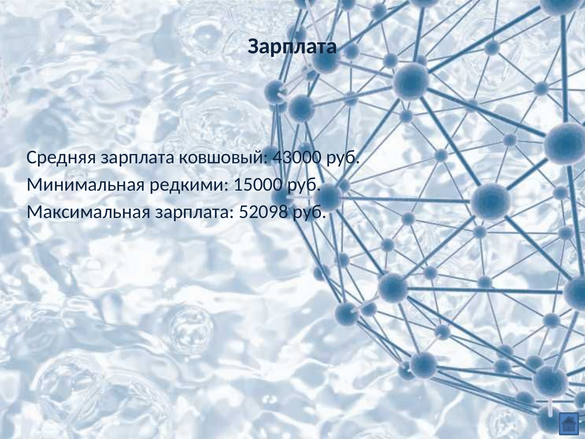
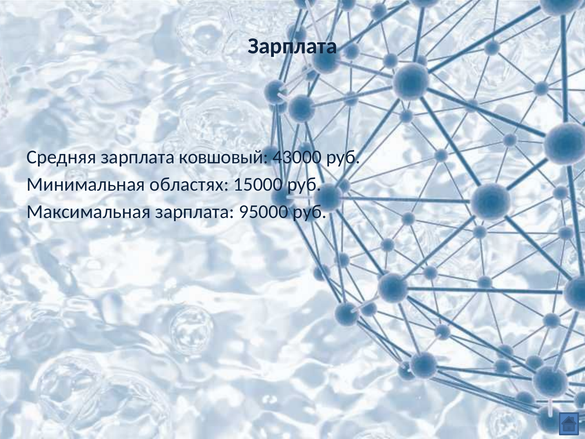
редкими: редкими -> областях (189, 184)
52098: 52098 -> 95000 (264, 212)
